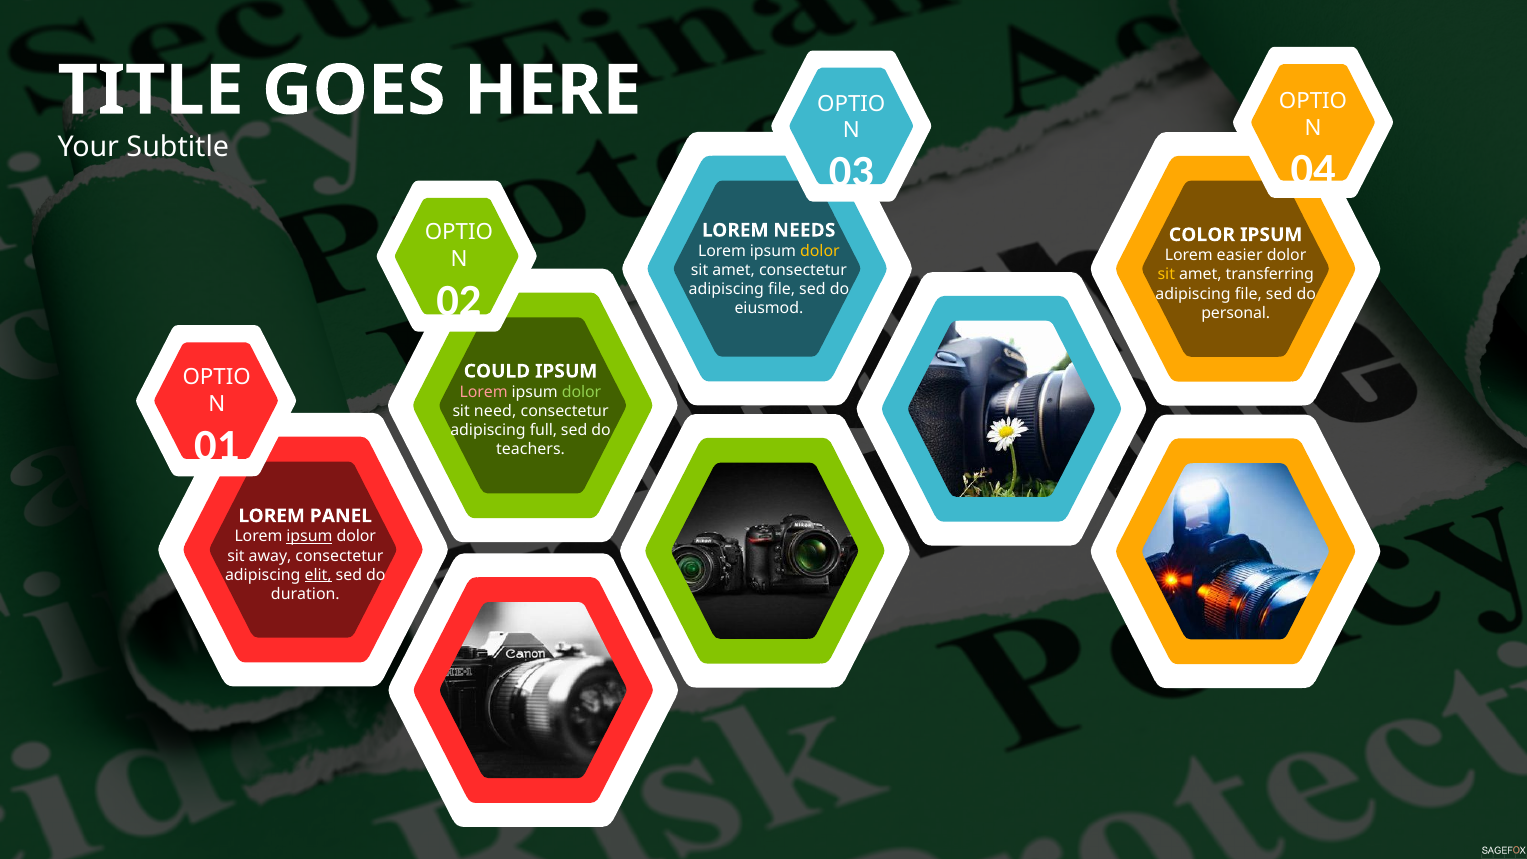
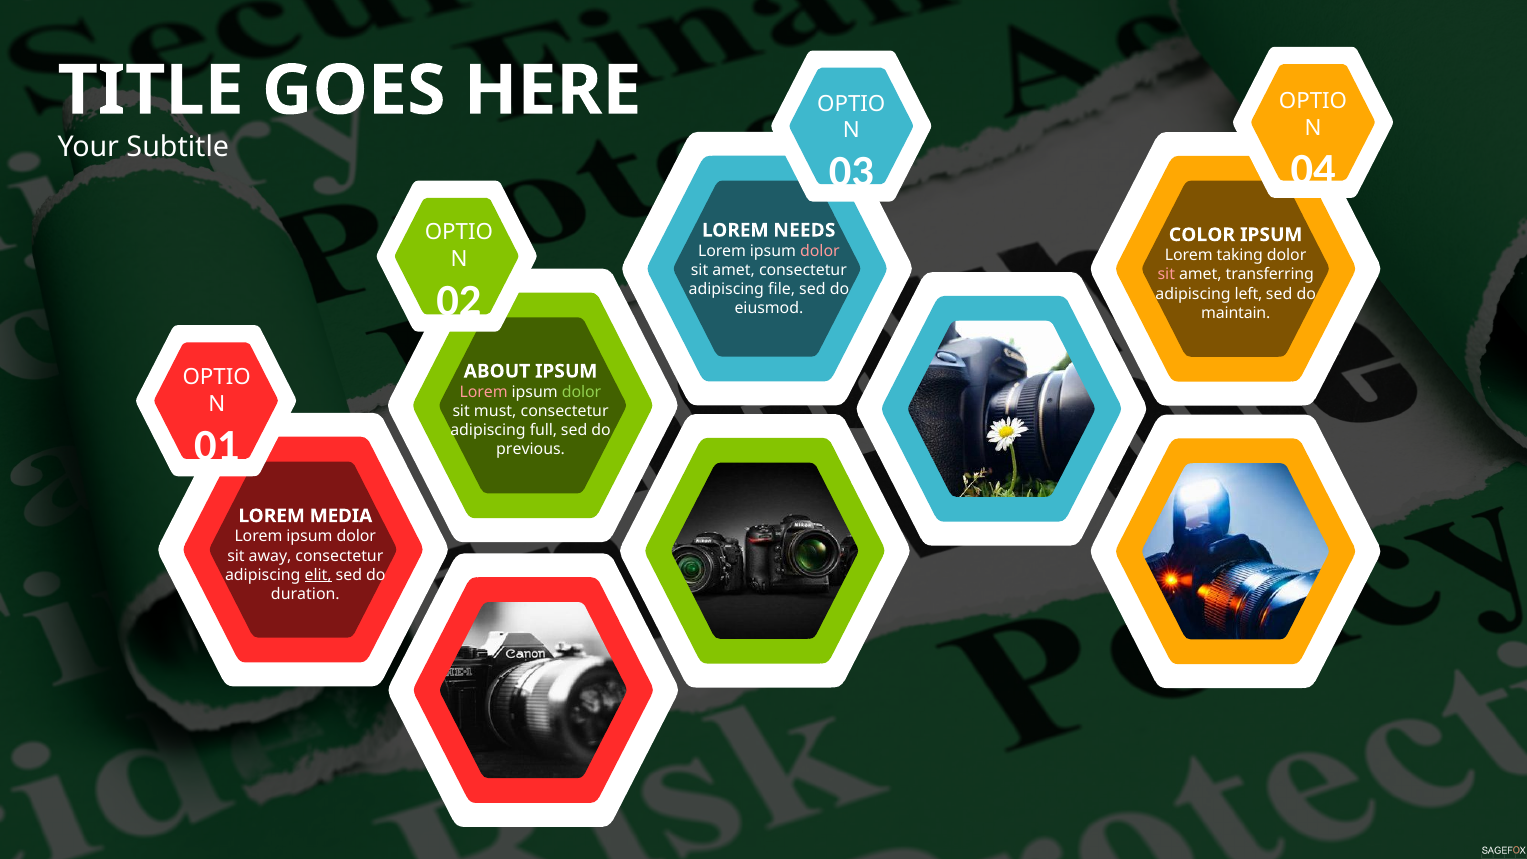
dolor colour: yellow -> pink (820, 251)
easier: easier -> taking (1240, 256)
sit colour: yellow -> pink (1166, 275)
file: file -> left (1249, 294)
personal: personal -> maintain (1236, 313)
COULD: COULD -> ABOUT (497, 371)
need: need -> must (495, 411)
teachers: teachers -> previous (531, 449)
PANEL: PANEL -> MEDIA (341, 516)
ipsum underline: present -> none (309, 537)
